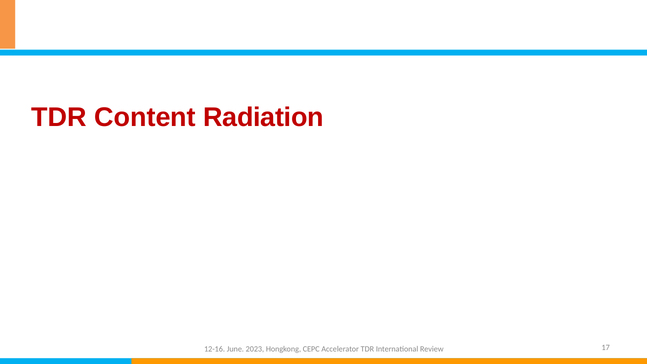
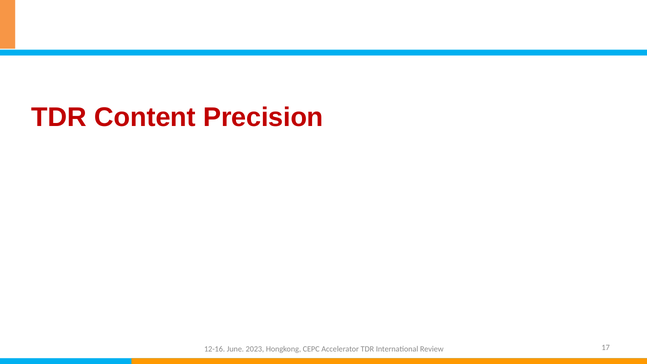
Radiation: Radiation -> Precision (263, 117)
